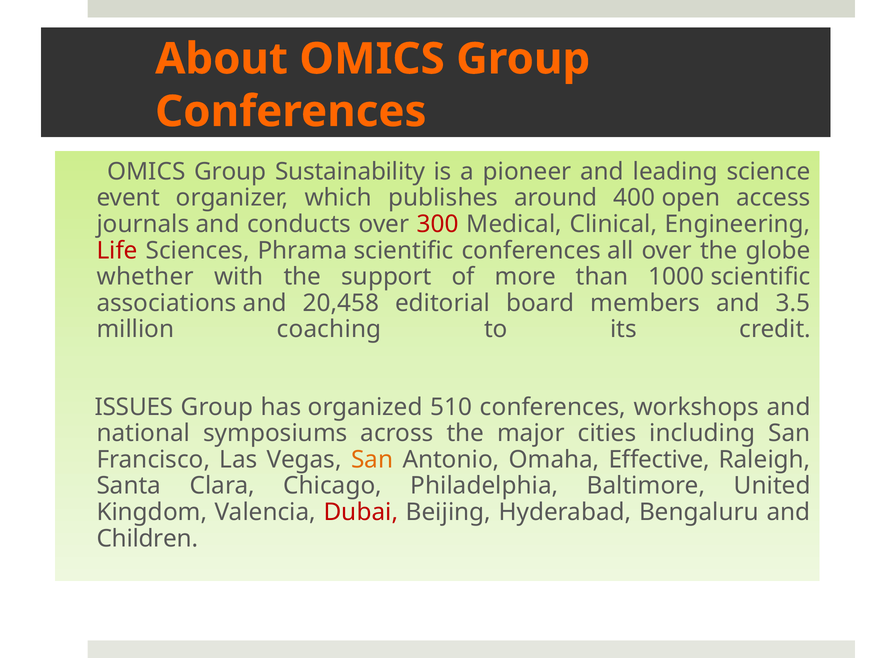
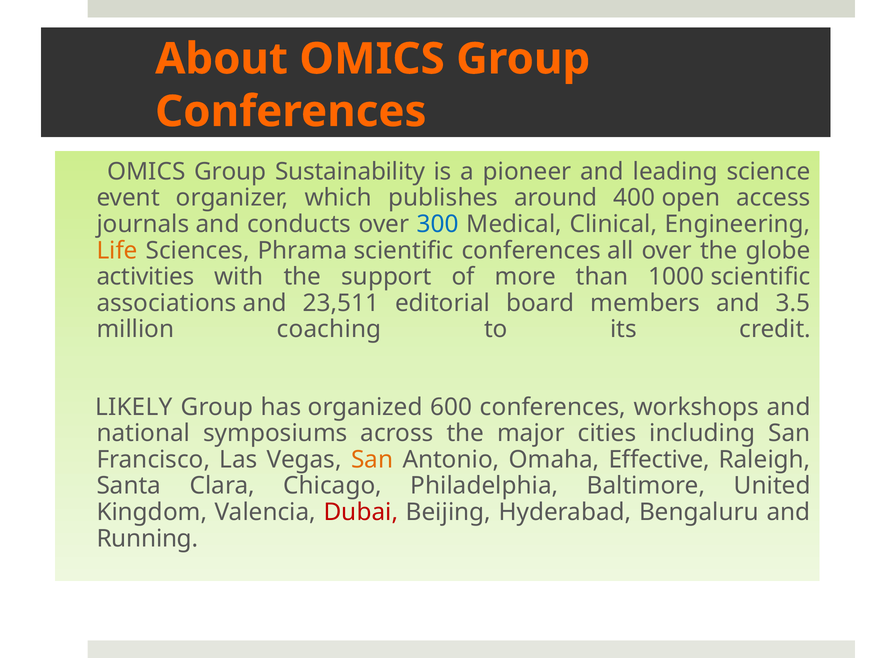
300 colour: red -> blue (438, 224)
Life colour: red -> orange (117, 250)
whether: whether -> activities (145, 277)
20,458: 20,458 -> 23,511 (341, 303)
ISSUES: ISSUES -> LIKELY (134, 407)
510: 510 -> 600 (451, 407)
Children: Children -> Running (147, 538)
